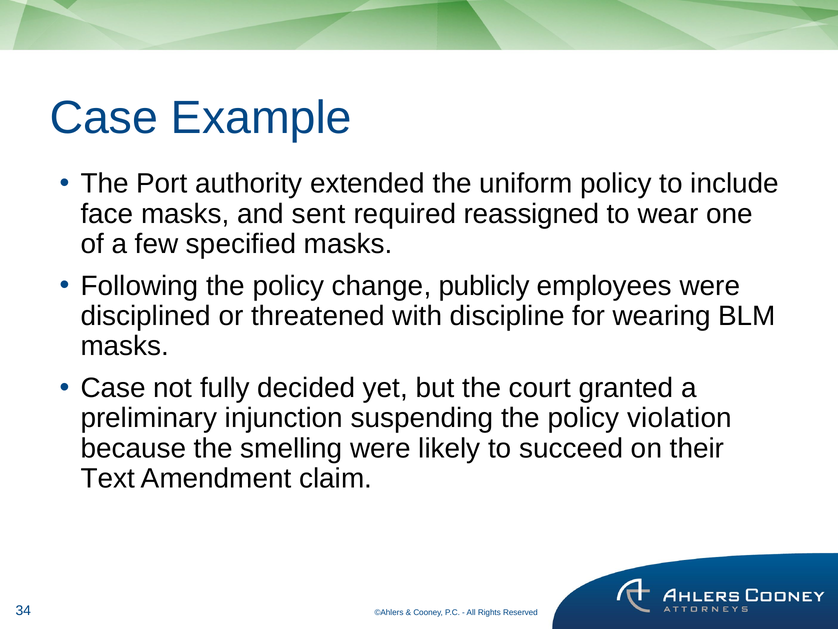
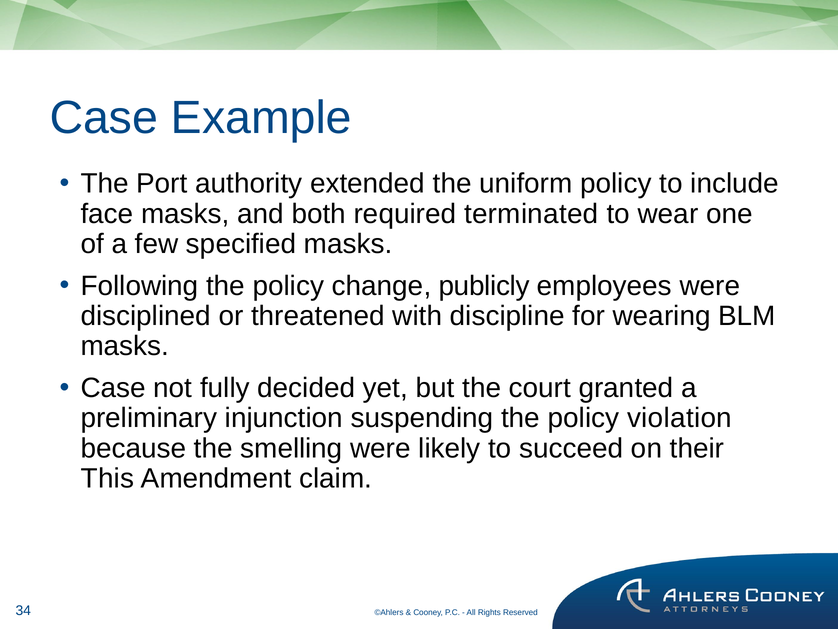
sent: sent -> both (319, 214)
reassigned: reassigned -> terminated (531, 214)
Text: Text -> This (108, 478)
